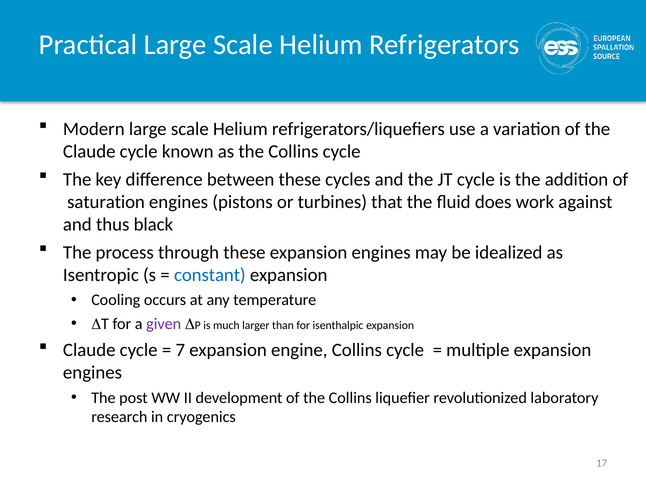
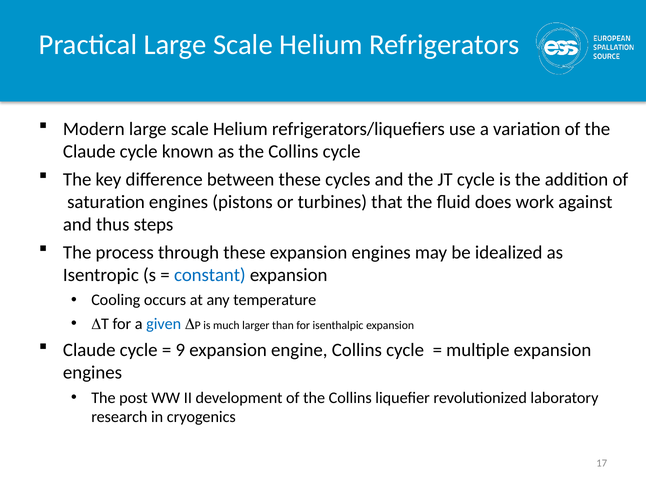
black: black -> steps (153, 224)
given colour: purple -> blue (164, 323)
7: 7 -> 9 (180, 350)
